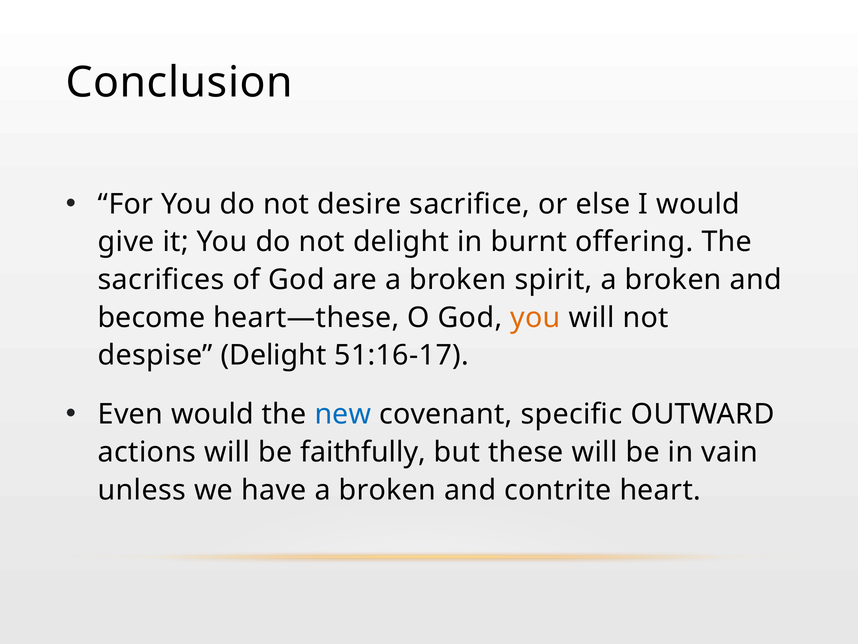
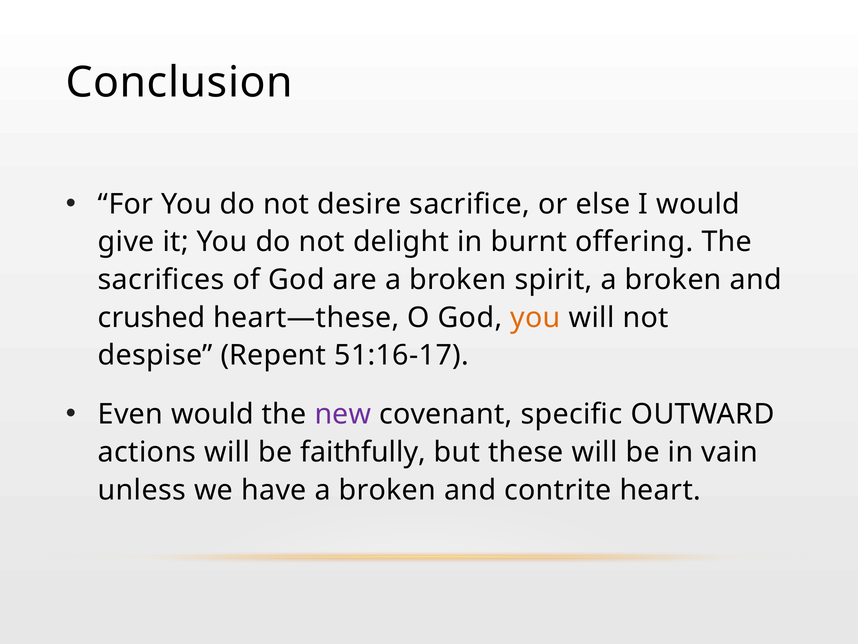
become: become -> crushed (152, 317)
despise Delight: Delight -> Repent (273, 355)
new colour: blue -> purple (343, 414)
